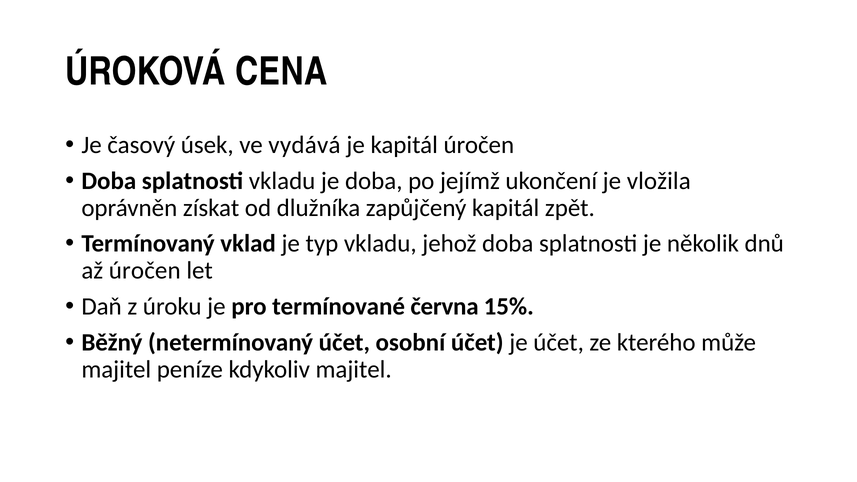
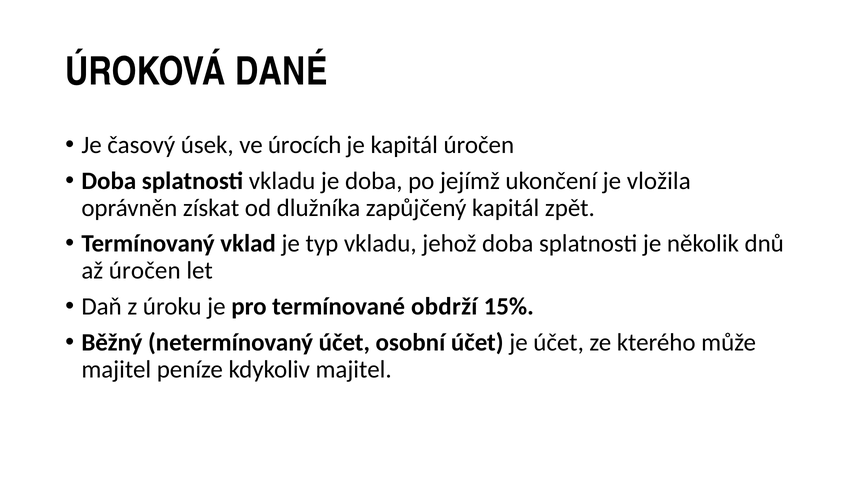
CENA: CENA -> DANÉ (281, 72)
vydává: vydává -> úrocích (305, 145)
června: června -> obdrží (444, 307)
